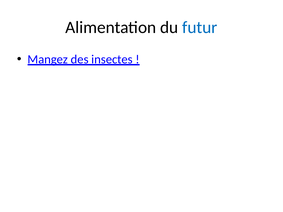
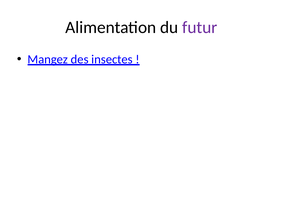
futur colour: blue -> purple (200, 27)
